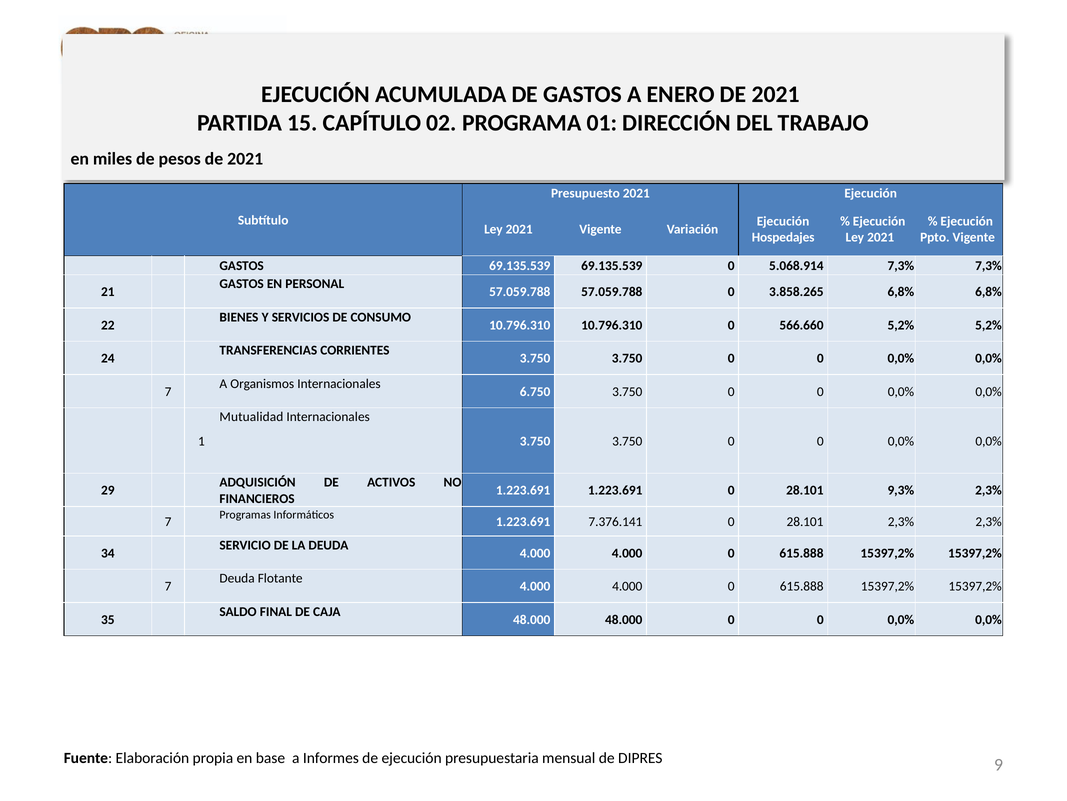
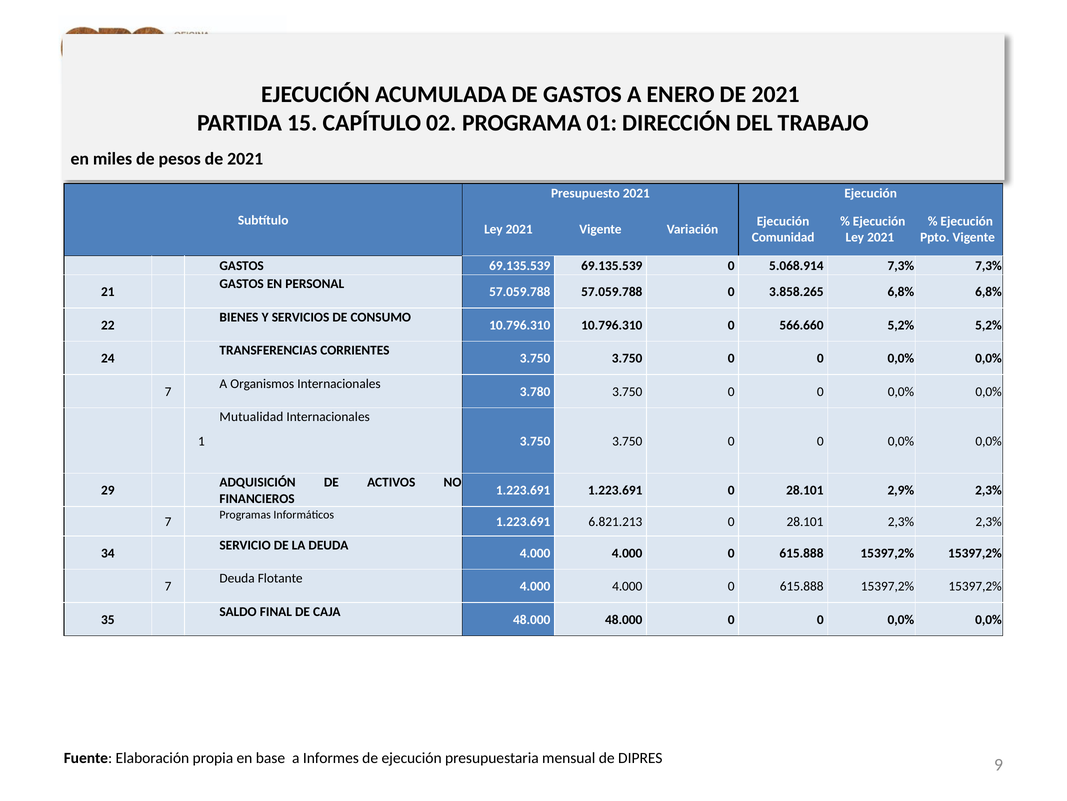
Hospedajes: Hospedajes -> Comunidad (783, 237)
6.750: 6.750 -> 3.780 (535, 391)
9,3%: 9,3% -> 2,9% (901, 490)
7.376.141: 7.376.141 -> 6.821.213 (615, 521)
